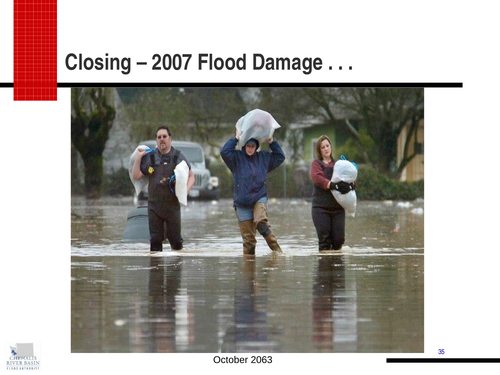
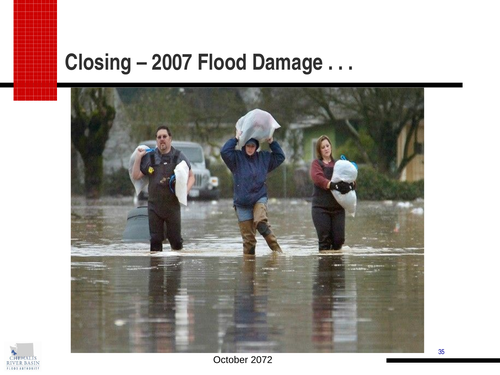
2063: 2063 -> 2072 (262, 360)
